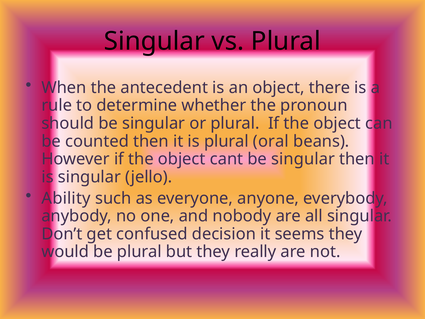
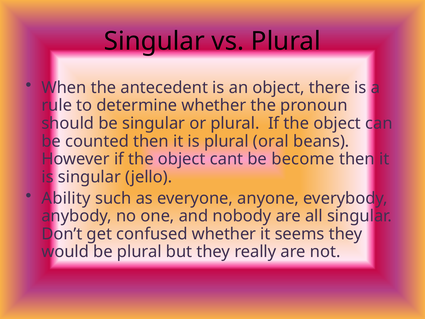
cant be singular: singular -> become (303, 159)
confused decision: decision -> whether (224, 234)
